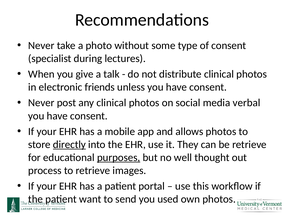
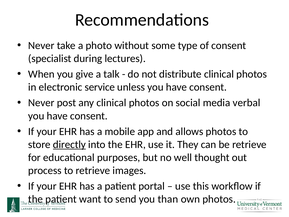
friends: friends -> service (100, 87)
purposes underline: present -> none (119, 157)
used: used -> than (168, 199)
